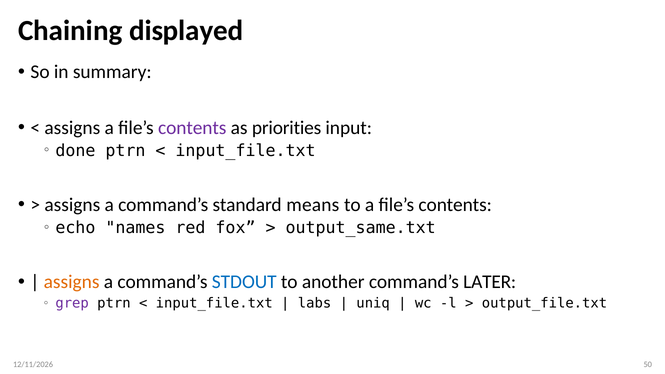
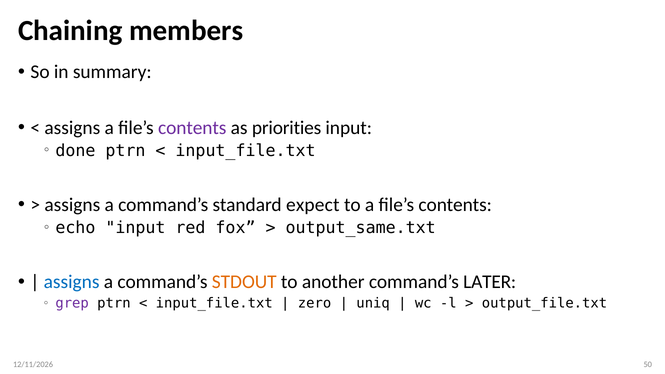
displayed: displayed -> members (186, 31)
means: means -> expect (313, 205)
echo names: names -> input (135, 228)
assigns colour: orange -> blue (72, 282)
STDOUT colour: blue -> orange (244, 282)
labs: labs -> zero (315, 303)
